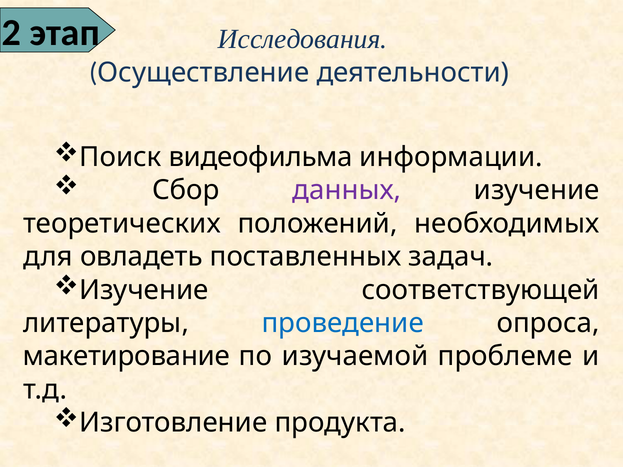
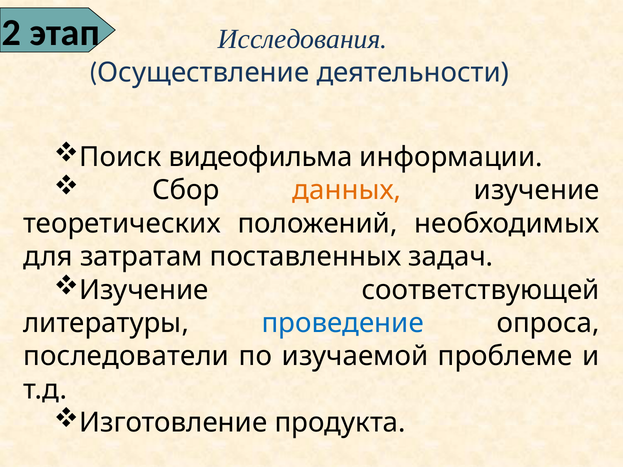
данных colour: purple -> orange (347, 190)
овладеть: овладеть -> затратам (141, 257)
макетирование: макетирование -> последователи (126, 357)
